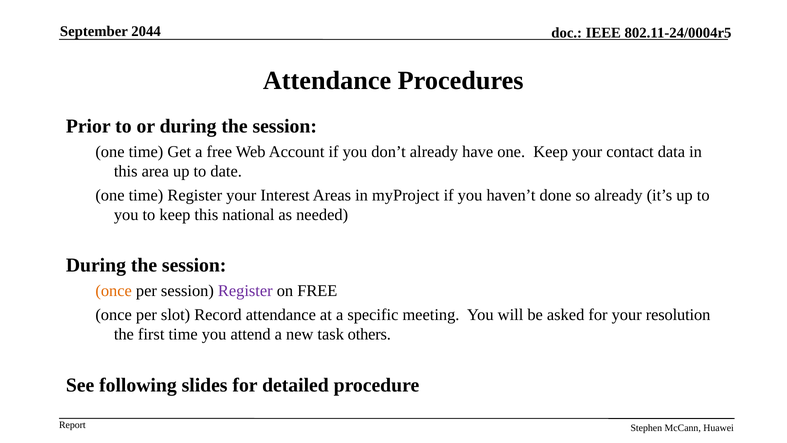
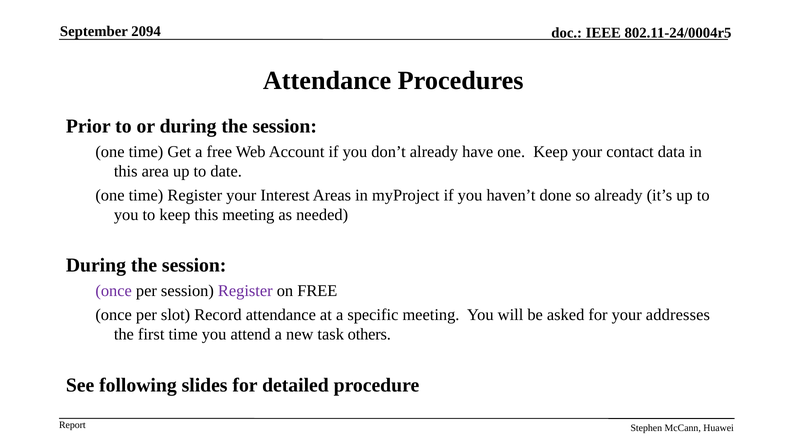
2044: 2044 -> 2094 (146, 31)
this national: national -> meeting (248, 215)
once colour: orange -> purple (114, 291)
resolution: resolution -> addresses (678, 315)
